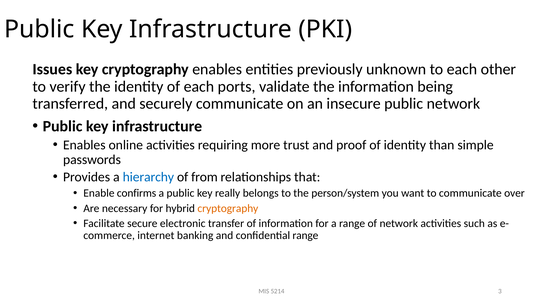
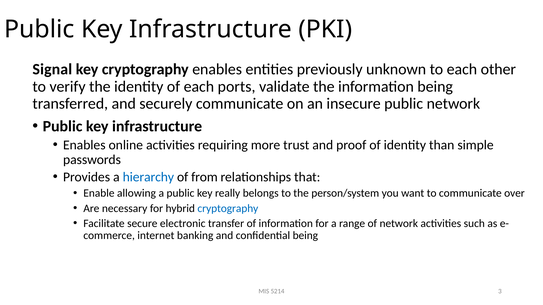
Issues: Issues -> Signal (52, 70)
confirms: confirms -> allowing (136, 194)
cryptography colour: orange -> blue (228, 209)
confidential range: range -> being (305, 236)
